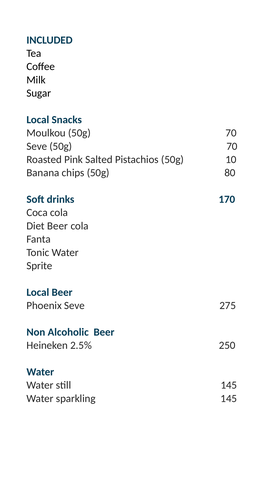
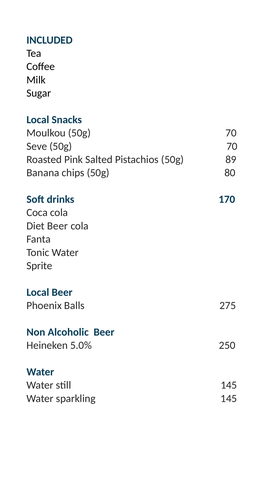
10: 10 -> 89 (231, 159)
Phoenix Seve: Seve -> Balls (74, 305)
2.5%: 2.5% -> 5.0% (81, 345)
